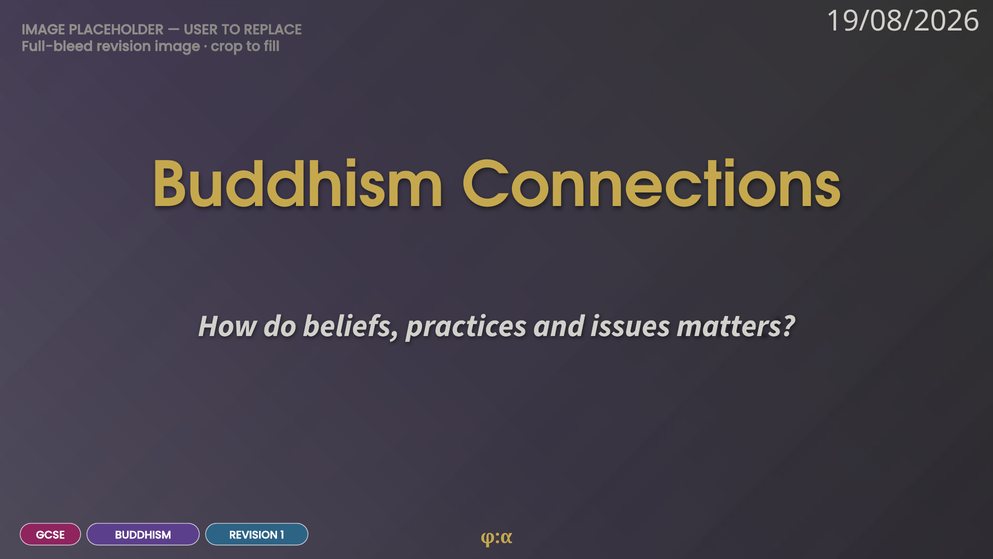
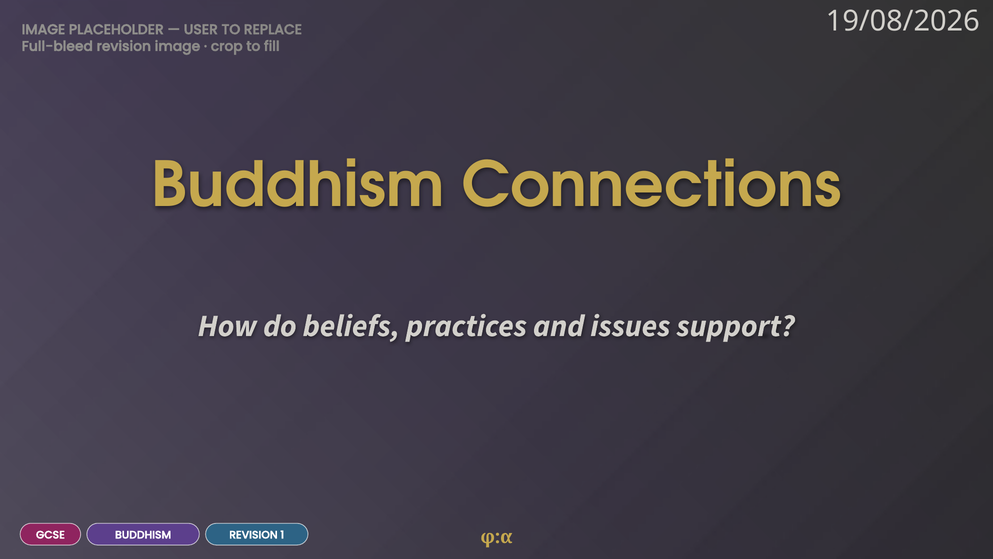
matters: matters -> support (736, 326)
